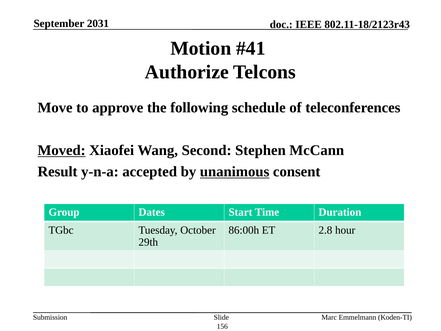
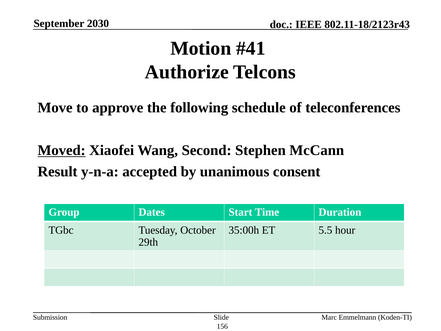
2031: 2031 -> 2030 (98, 23)
unanimous underline: present -> none (235, 172)
86:00h: 86:00h -> 35:00h (244, 230)
2.8: 2.8 -> 5.5 (325, 230)
